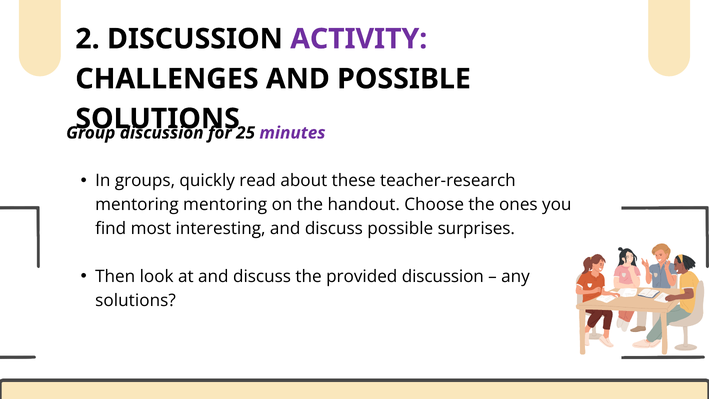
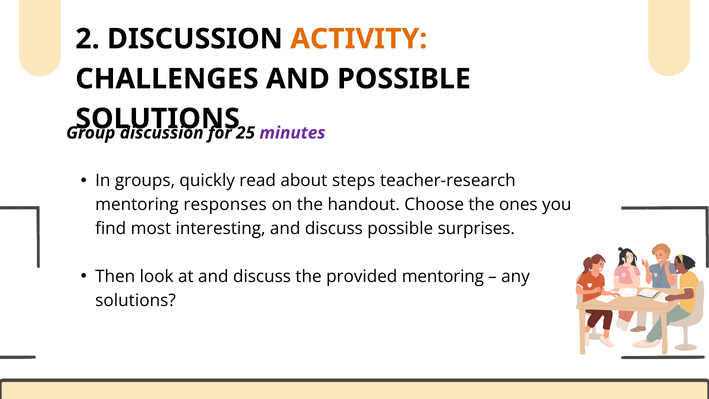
ACTIVITY colour: purple -> orange (359, 39)
these: these -> steps (354, 181)
mentoring mentoring: mentoring -> responses (225, 205)
provided discussion: discussion -> mentoring (443, 277)
